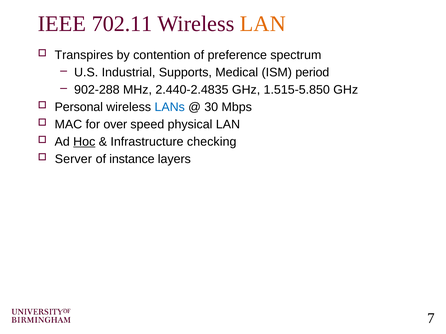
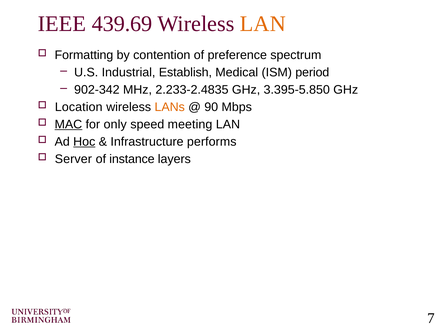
702.11: 702.11 -> 439.69 (122, 24)
Transpires: Transpires -> Formatting (84, 55)
Supports: Supports -> Establish (185, 72)
902-288: 902-288 -> 902-342 (97, 90)
2.440-2.4835: 2.440-2.4835 -> 2.233-2.4835 (192, 90)
1.515-5.850: 1.515-5.850 -> 3.395-5.850 (297, 90)
Personal: Personal -> Location (79, 107)
LANs colour: blue -> orange (170, 107)
30: 30 -> 90 (211, 107)
MAC underline: none -> present (68, 125)
over: over -> only (115, 125)
physical: physical -> meeting (190, 125)
checking: checking -> performs (212, 142)
